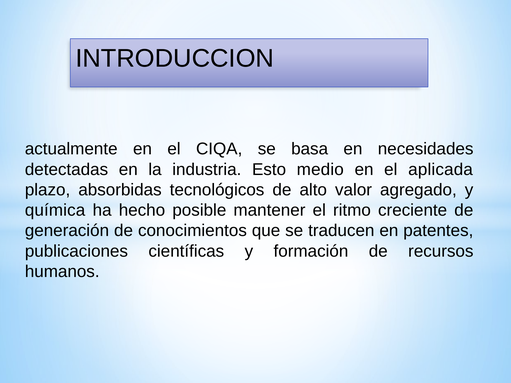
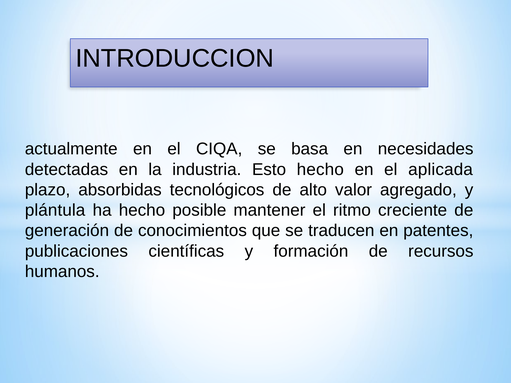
Esto medio: medio -> hecho (320, 170)
química: química -> plántula (55, 210)
